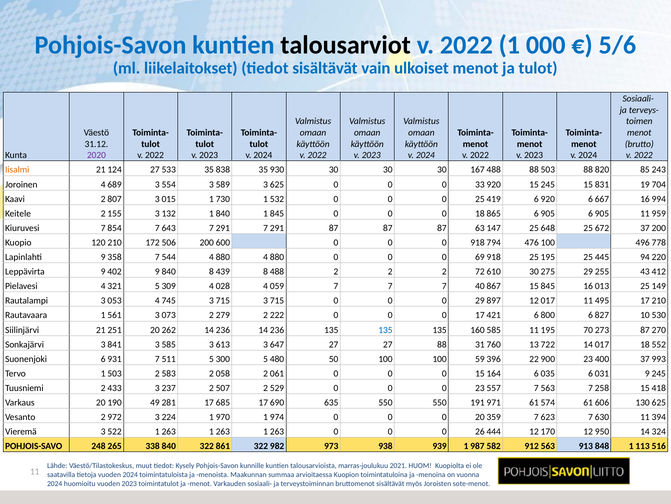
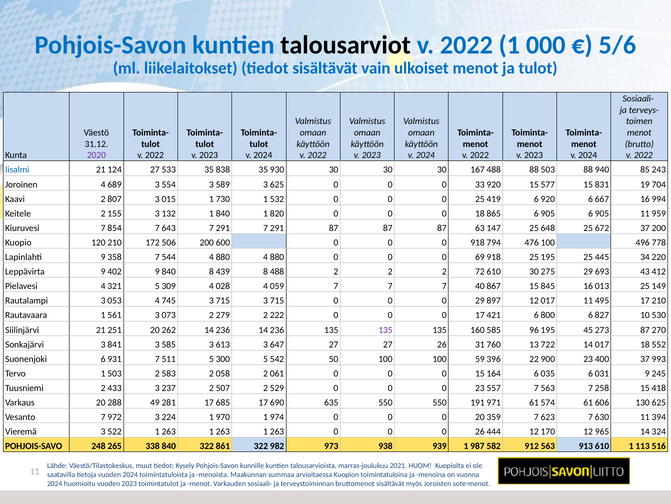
Iisalmi colour: orange -> blue (17, 170)
820: 820 -> 940 (602, 170)
15 245: 245 -> 577 (548, 184)
1 845: 845 -> 820 (277, 213)
94: 94 -> 34 (645, 257)
255: 255 -> 693 (602, 271)
135 colour: blue -> purple (385, 329)
585 11: 11 -> 96 (534, 329)
70: 70 -> 45 (588, 329)
27 88: 88 -> 26 (442, 344)
480: 480 -> 542 (277, 359)
190: 190 -> 288 (115, 402)
Vesanto 2: 2 -> 7 (103, 417)
950: 950 -> 965 (602, 431)
913 848: 848 -> 610 (602, 446)
